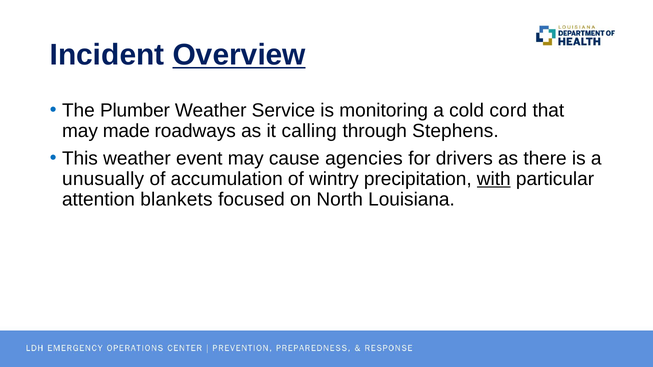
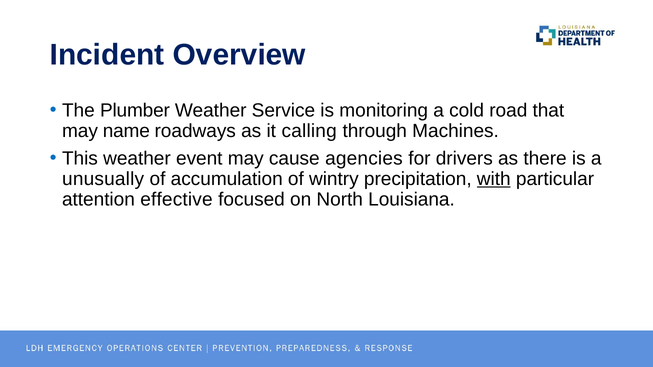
Overview underline: present -> none (239, 55)
cord: cord -> road (508, 110)
made: made -> name (126, 131)
Stephens: Stephens -> Machines (456, 131)
blankets: blankets -> effective (176, 200)
